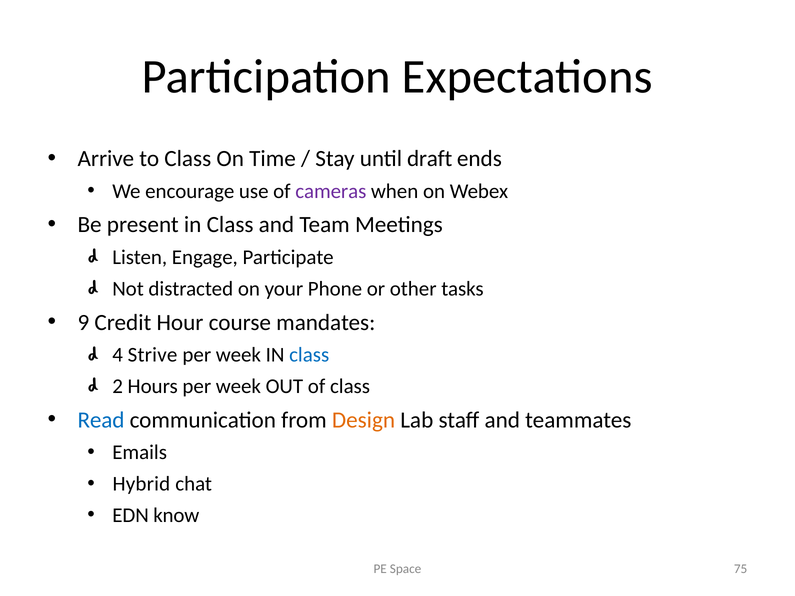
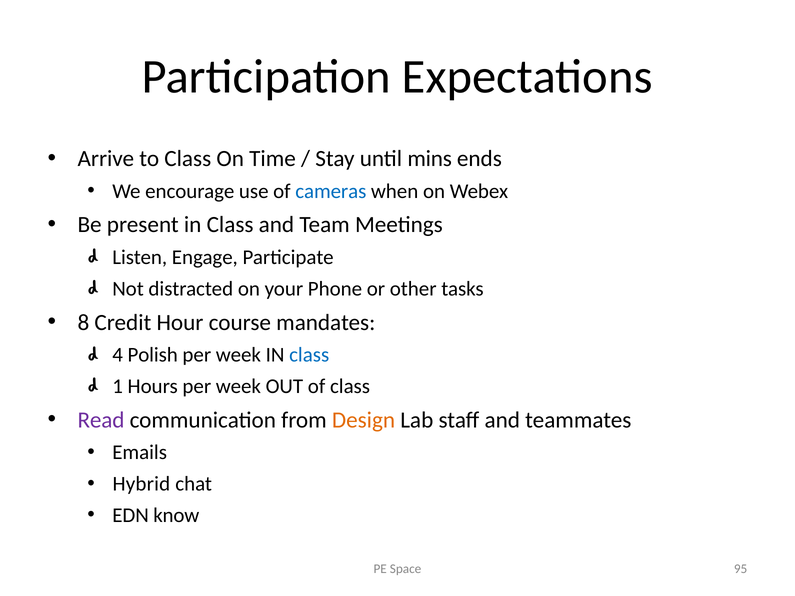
draft: draft -> mins (430, 159)
cameras colour: purple -> blue (331, 191)
9: 9 -> 8 (83, 323)
Strive: Strive -> Polish (153, 355)
2: 2 -> 1 (118, 386)
Read colour: blue -> purple (101, 420)
75: 75 -> 95 (741, 569)
